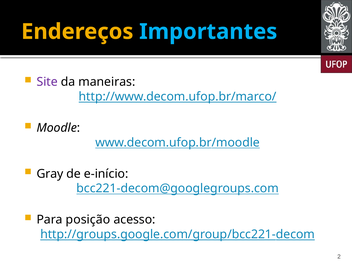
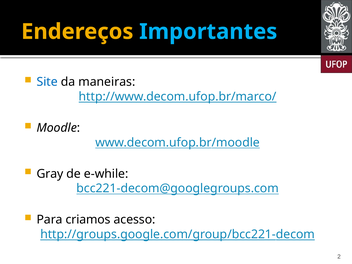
Site colour: purple -> blue (47, 82)
e-início: e-início -> e-while (106, 174)
posição: posição -> criamos (88, 220)
